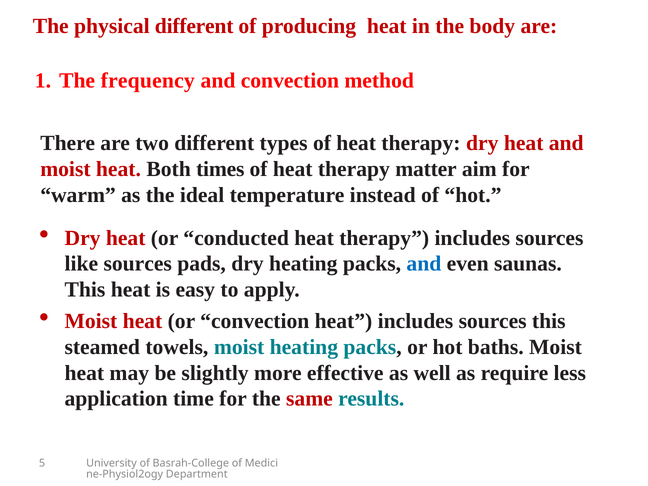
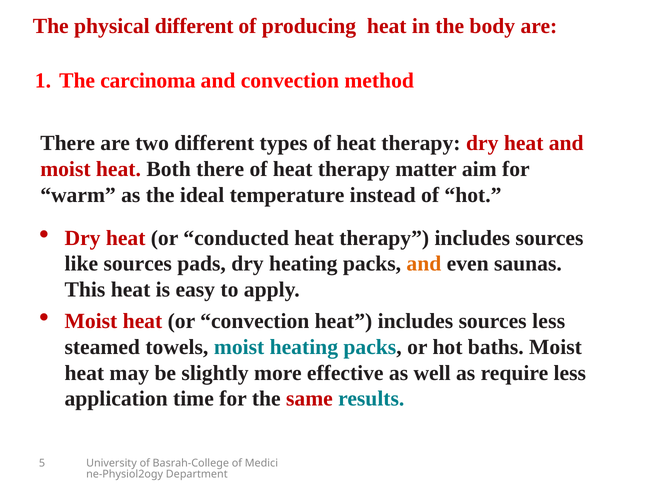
frequency: frequency -> carcinoma (148, 81)
Both times: times -> there (220, 169)
and colour: blue -> orange (424, 264)
sources this: this -> less (549, 321)
